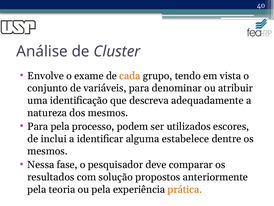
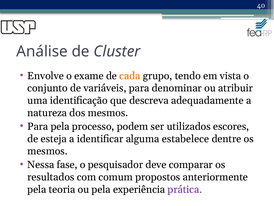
inclui: inclui -> esteja (54, 138)
solução: solução -> comum (116, 177)
prática colour: orange -> purple (185, 189)
